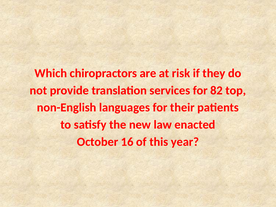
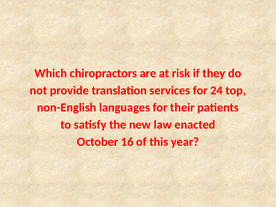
82: 82 -> 24 (217, 90)
